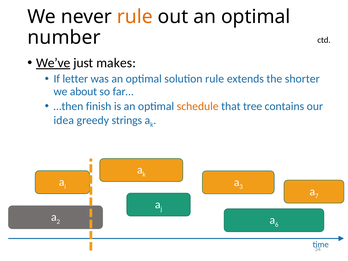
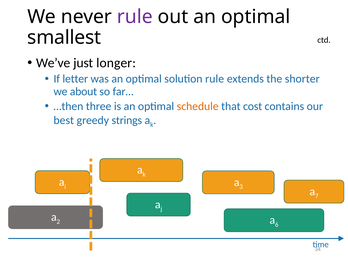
rule colour: orange -> purple (135, 17)
number: number -> smallest (64, 38)
We’ve underline: present -> none (53, 63)
makes: makes -> longer (116, 63)
finish: finish -> three (99, 106)
tree: tree -> cost (253, 106)
idea: idea -> best (64, 120)
